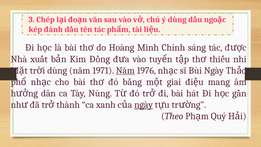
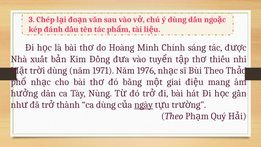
Năm underline: present -> none (125, 70)
Bùi Ngày: Ngày -> Theo (214, 70)
ca xanh: xanh -> dùng (106, 105)
